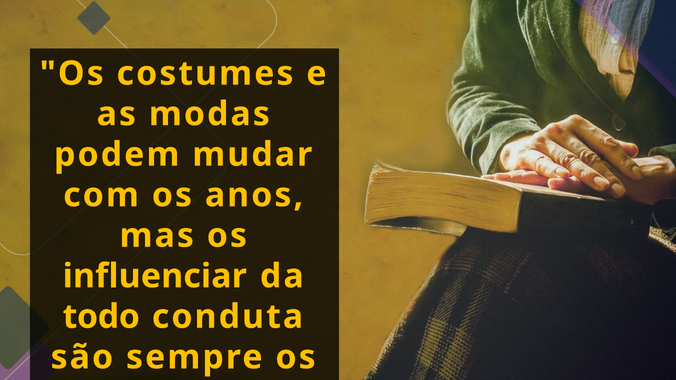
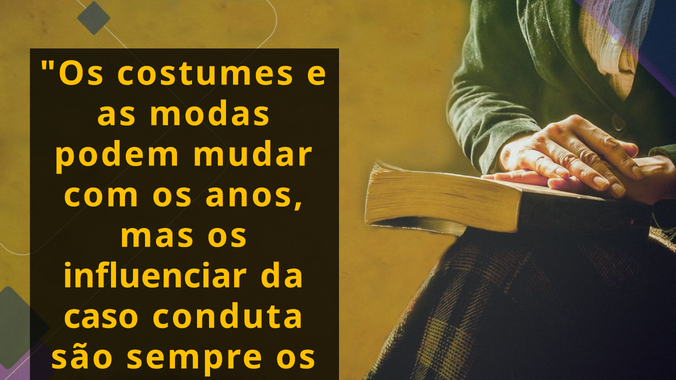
todo: todo -> caso (101, 317)
